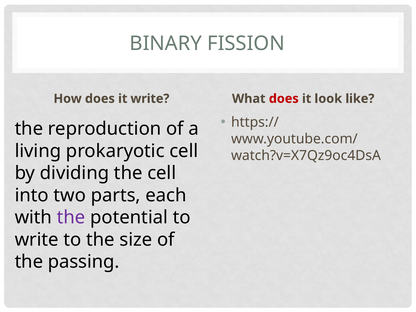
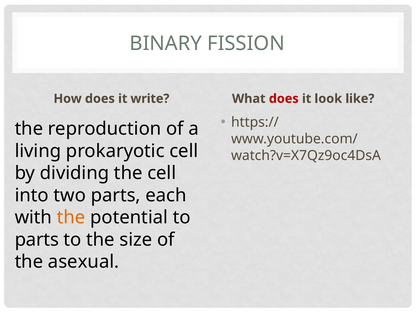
the colour: purple -> orange (71, 218)
write: write -> parts (37, 240)
passing: passing -> asexual (84, 262)
